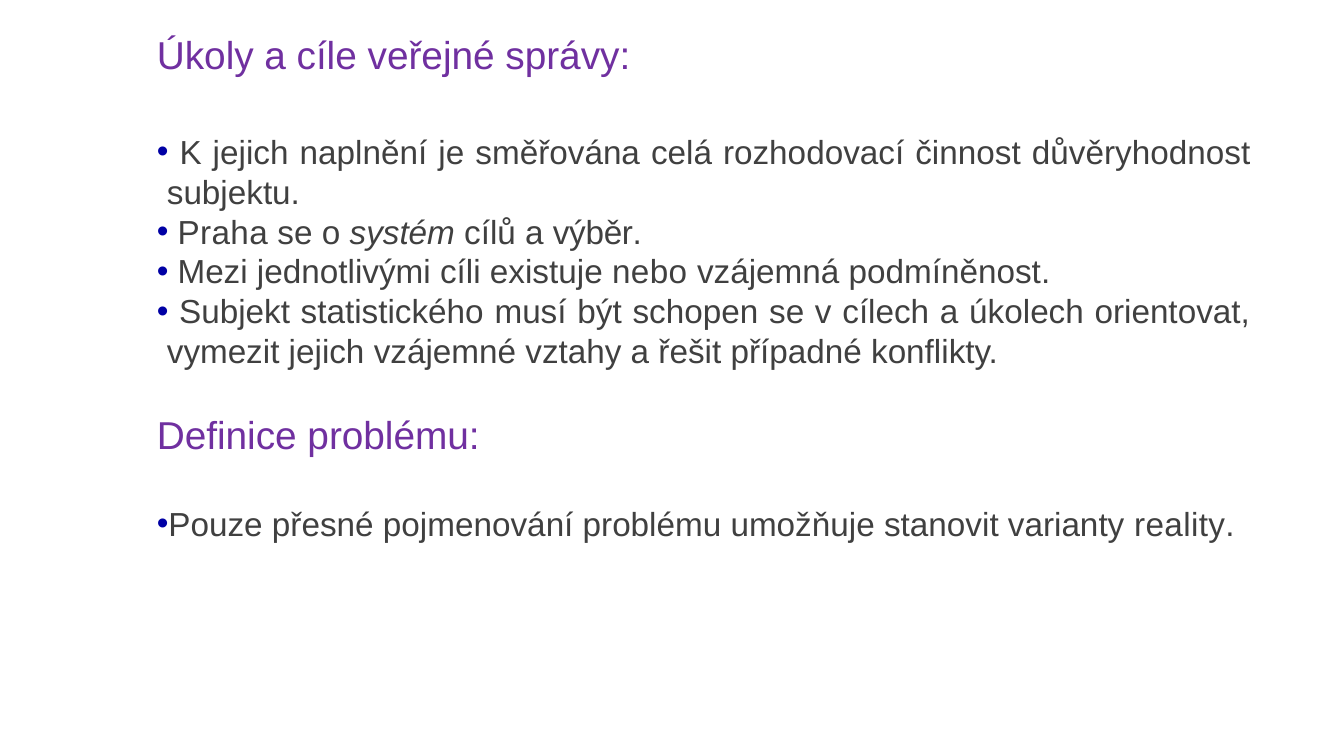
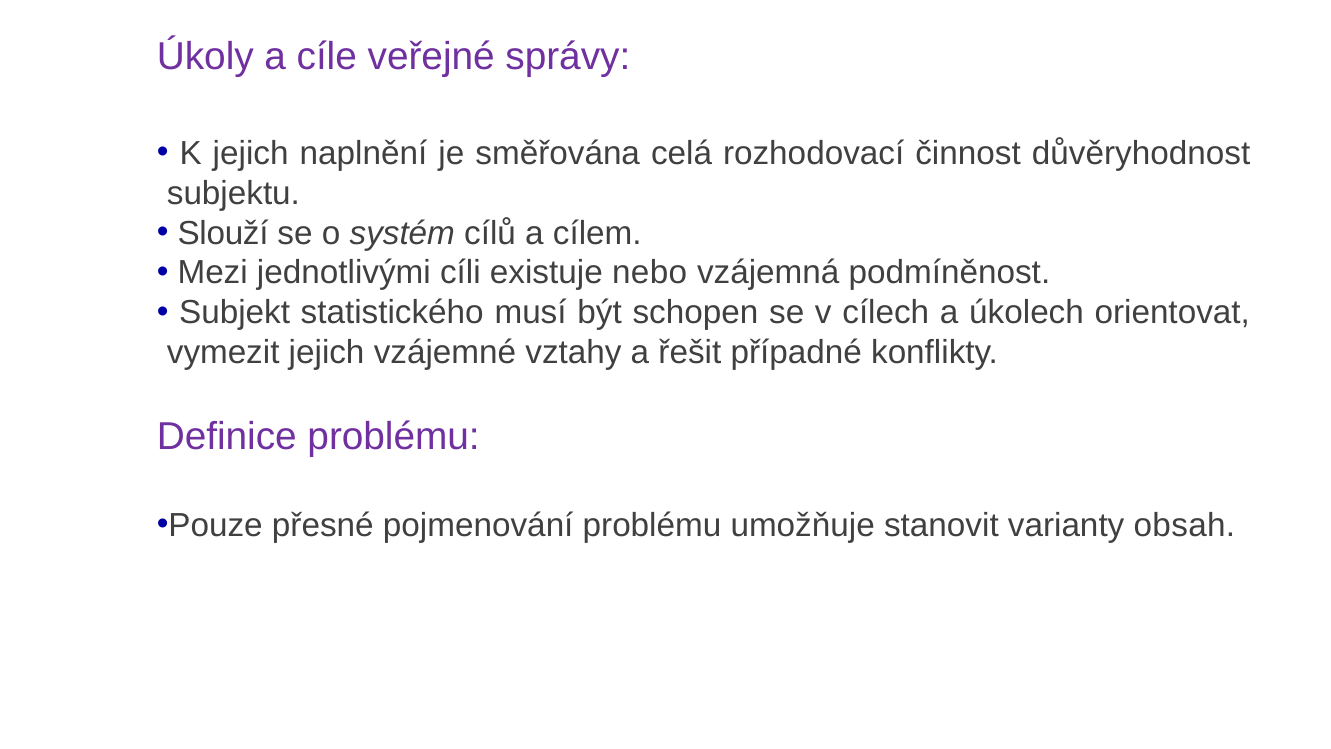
Praha: Praha -> Slouží (223, 233)
výběr: výběr -> cílem (597, 233)
reality: reality -> obsah (1184, 526)
